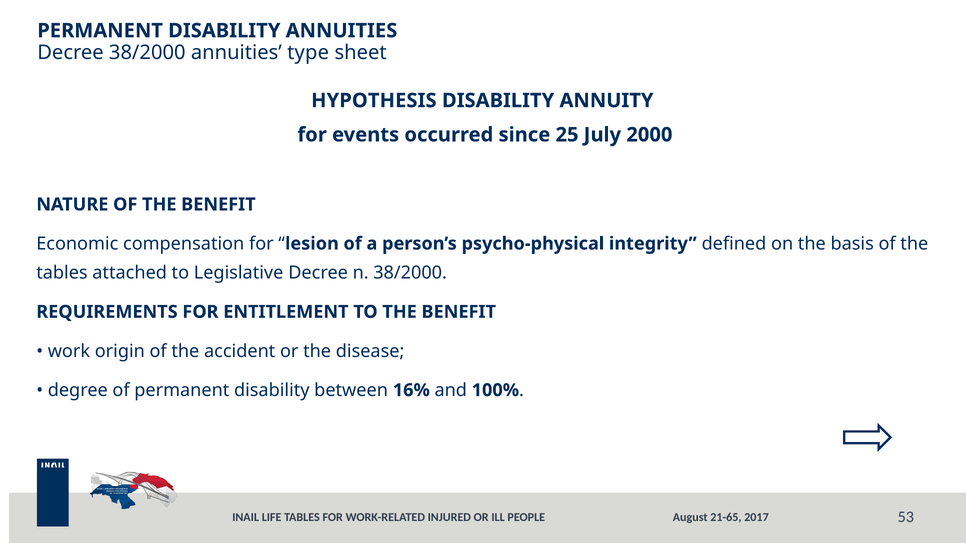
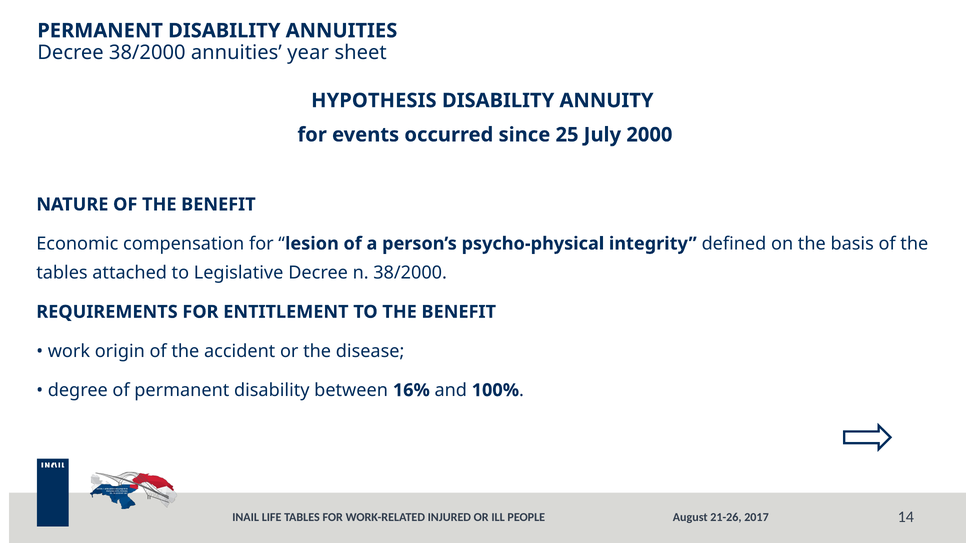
type: type -> year (308, 52)
21-65: 21-65 -> 21-26 (726, 518)
53: 53 -> 14 (906, 517)
